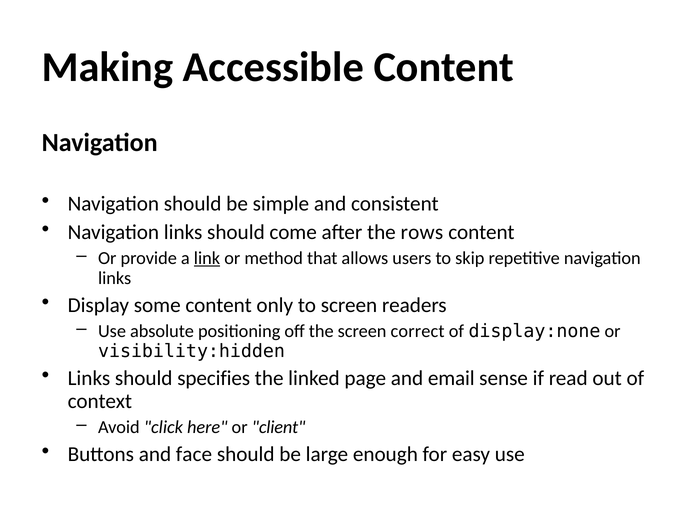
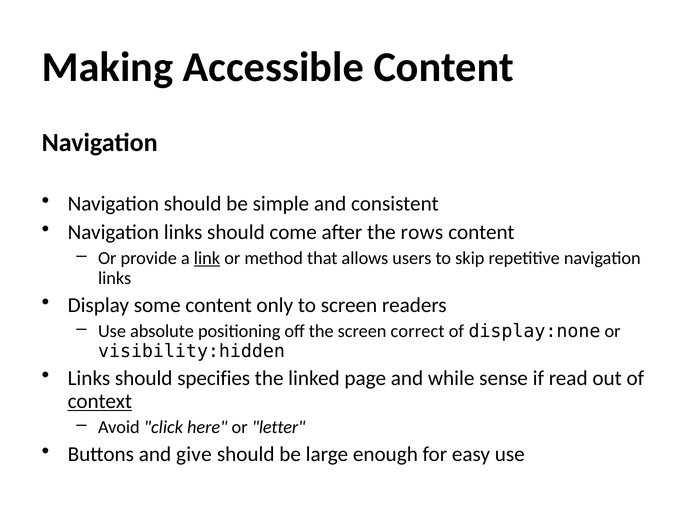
email: email -> while (451, 378)
context underline: none -> present (100, 401)
client: client -> letter (279, 427)
face: face -> give (194, 454)
